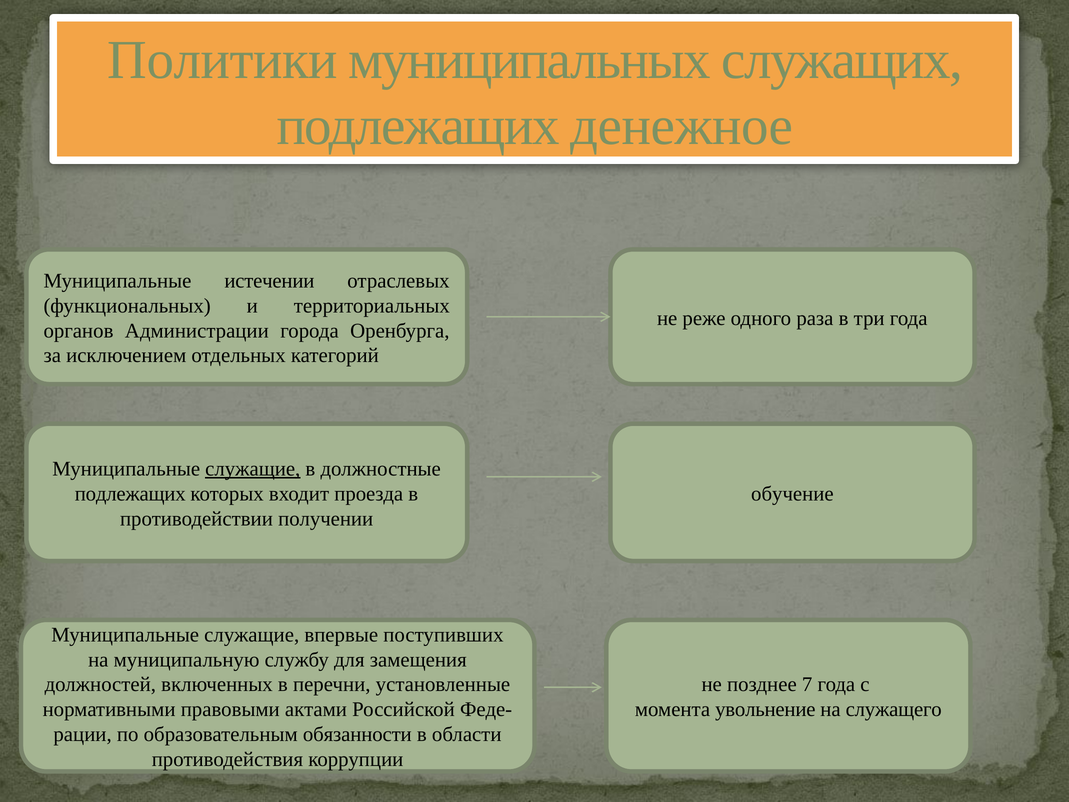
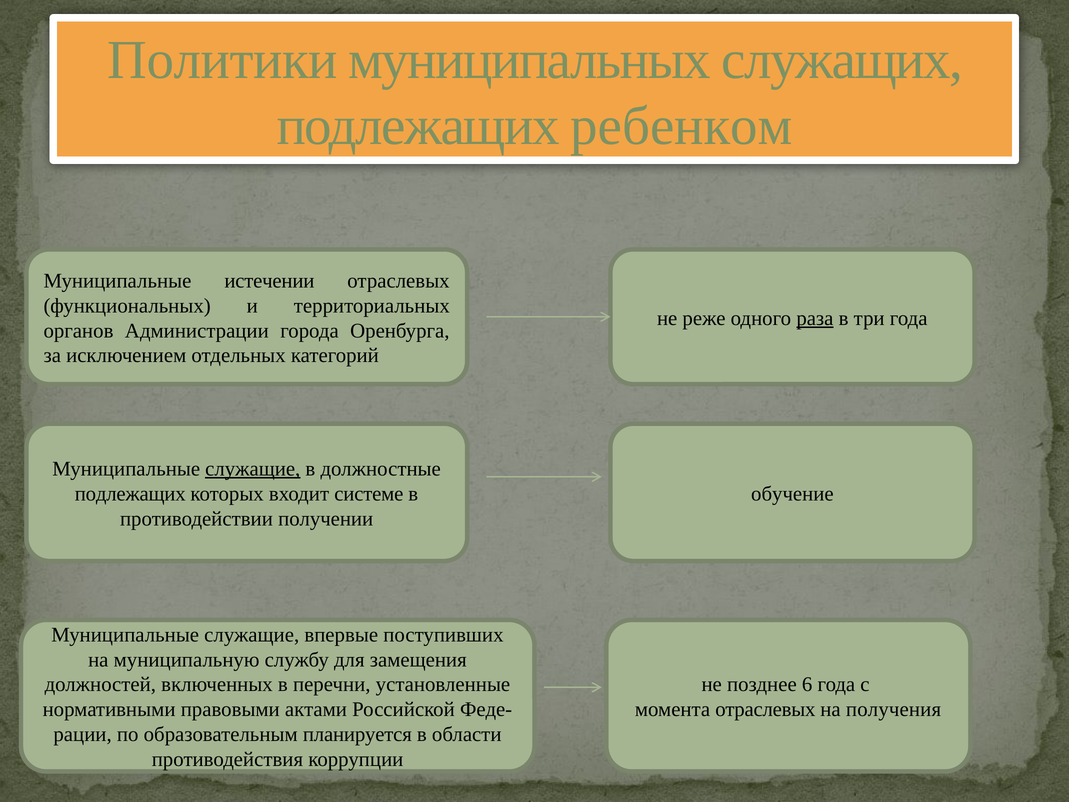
денежное: денежное -> ребенком (681, 126)
раза underline: none -> present (815, 318)
проезда: проезда -> системе (369, 494)
7: 7 -> 6 (807, 684)
момента увольнение: увольнение -> отраслевых (765, 709)
служащего: служащего -> получения (894, 709)
обязанности: обязанности -> планируется (357, 734)
